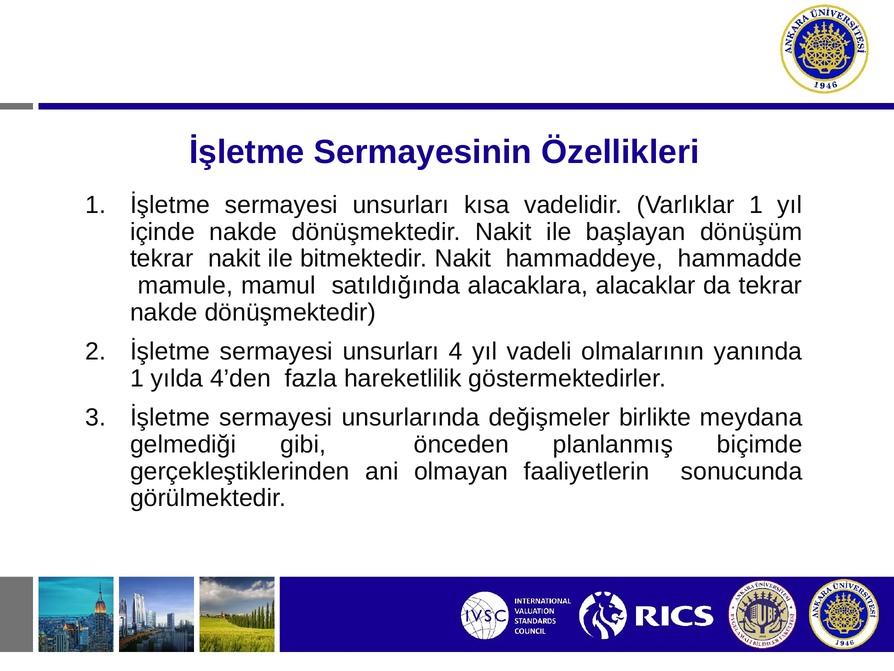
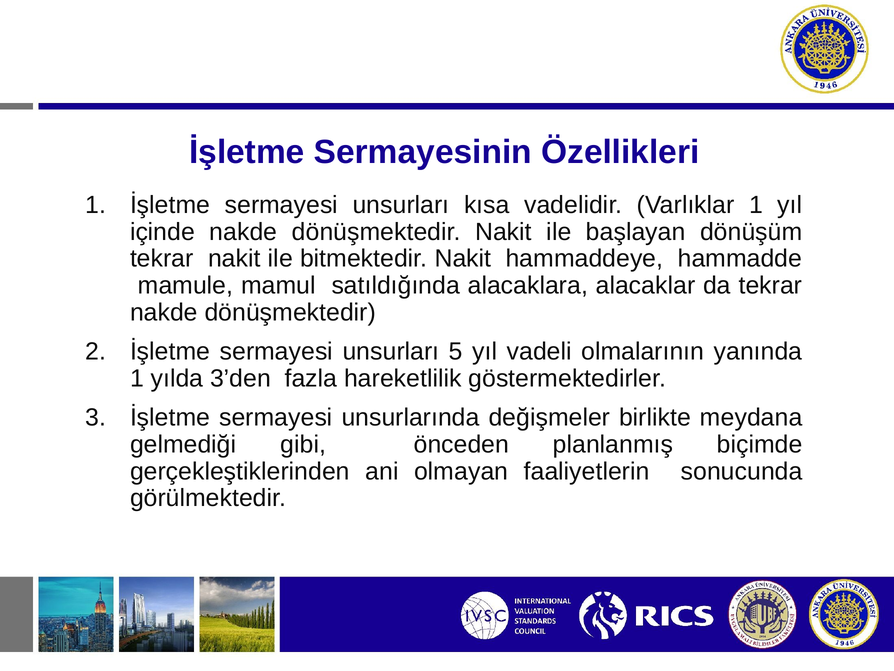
4: 4 -> 5 (456, 351)
4’den: 4’den -> 3’den (241, 378)
